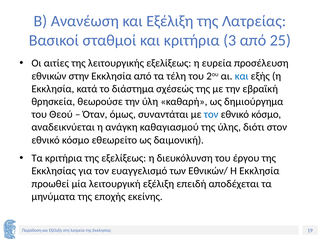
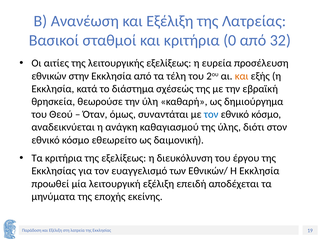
3: 3 -> 0 (230, 40)
25: 25 -> 32 (280, 40)
και colour: blue -> orange (242, 76)
